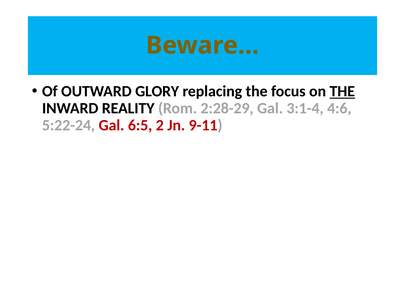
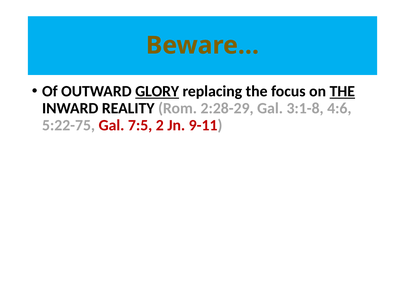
GLORY underline: none -> present (157, 91)
3:1-4: 3:1-4 -> 3:1-8 (305, 108)
5:22-24: 5:22-24 -> 5:22-75 (69, 125)
6:5: 6:5 -> 7:5 (140, 125)
